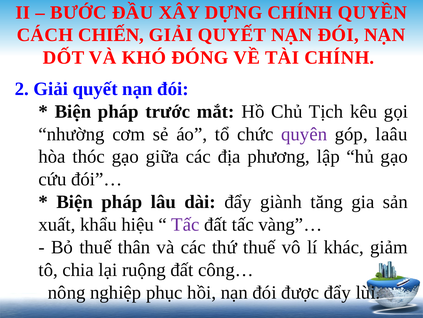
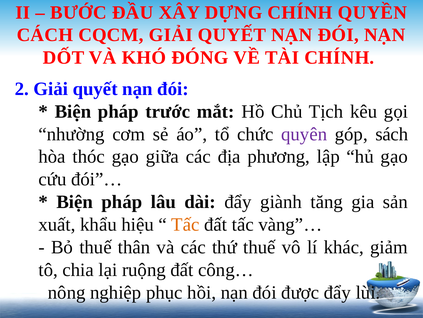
CHIẾN: CHIẾN -> CQCM (111, 35)
laâu: laâu -> sách (392, 134)
Tấc colour: purple -> orange (185, 224)
